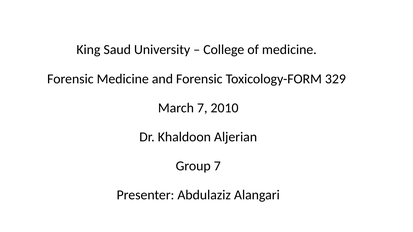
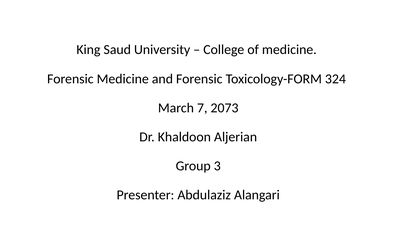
329: 329 -> 324 (335, 79)
2010: 2010 -> 2073 (225, 108)
Group 7: 7 -> 3 (217, 166)
